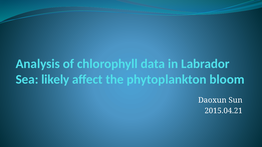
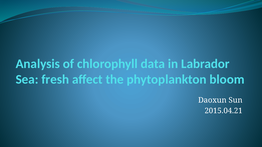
likely: likely -> fresh (55, 80)
